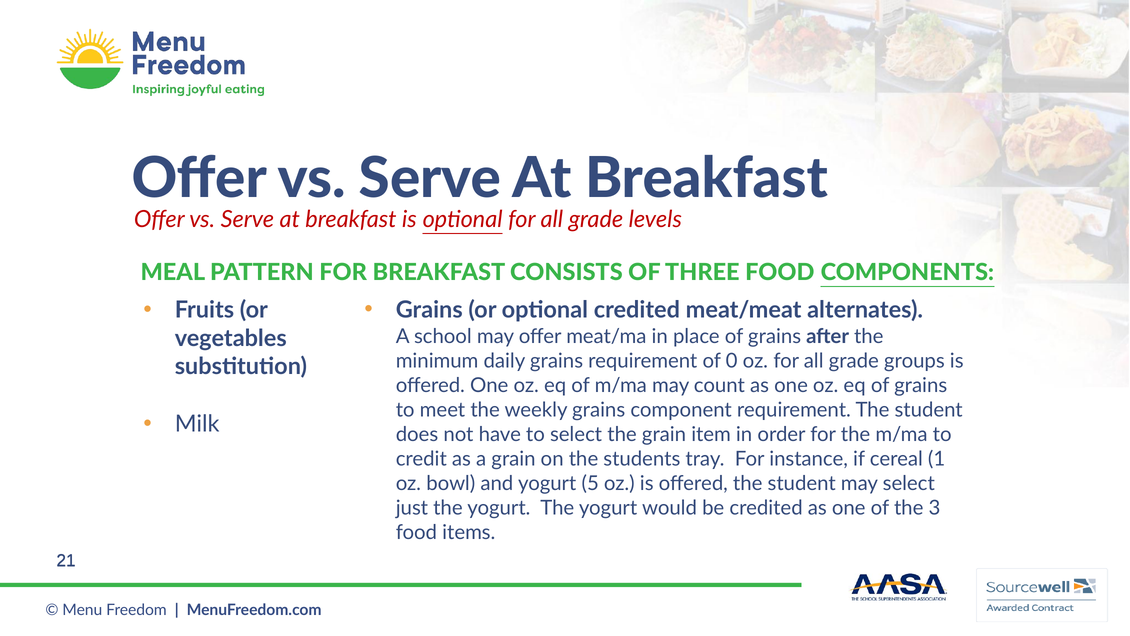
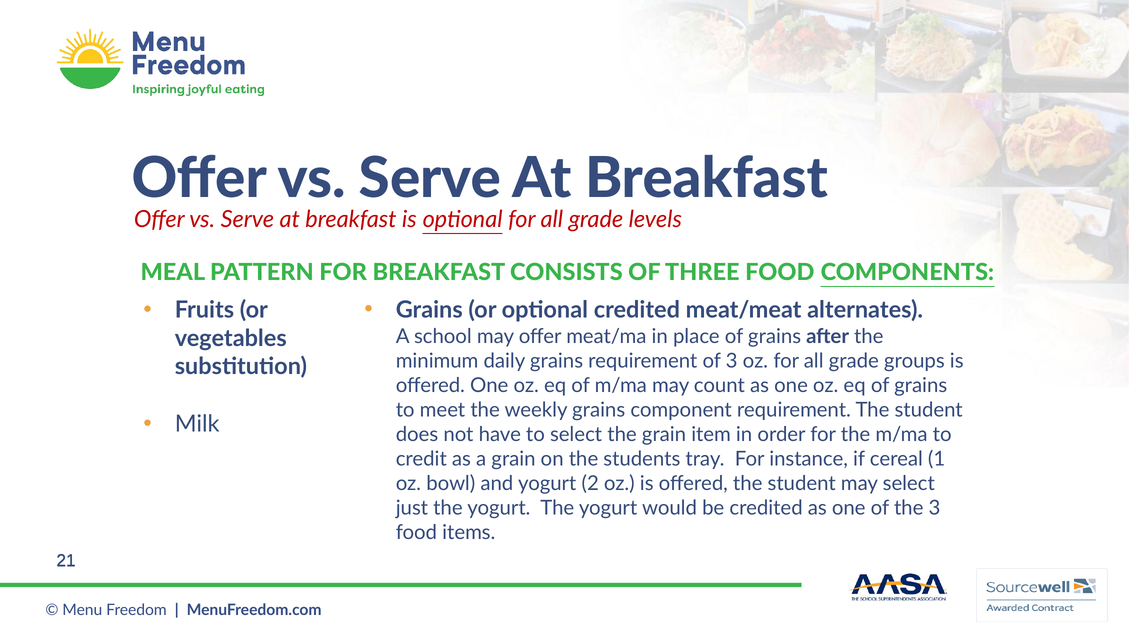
of 0: 0 -> 3 (732, 361)
5: 5 -> 2 (590, 483)
